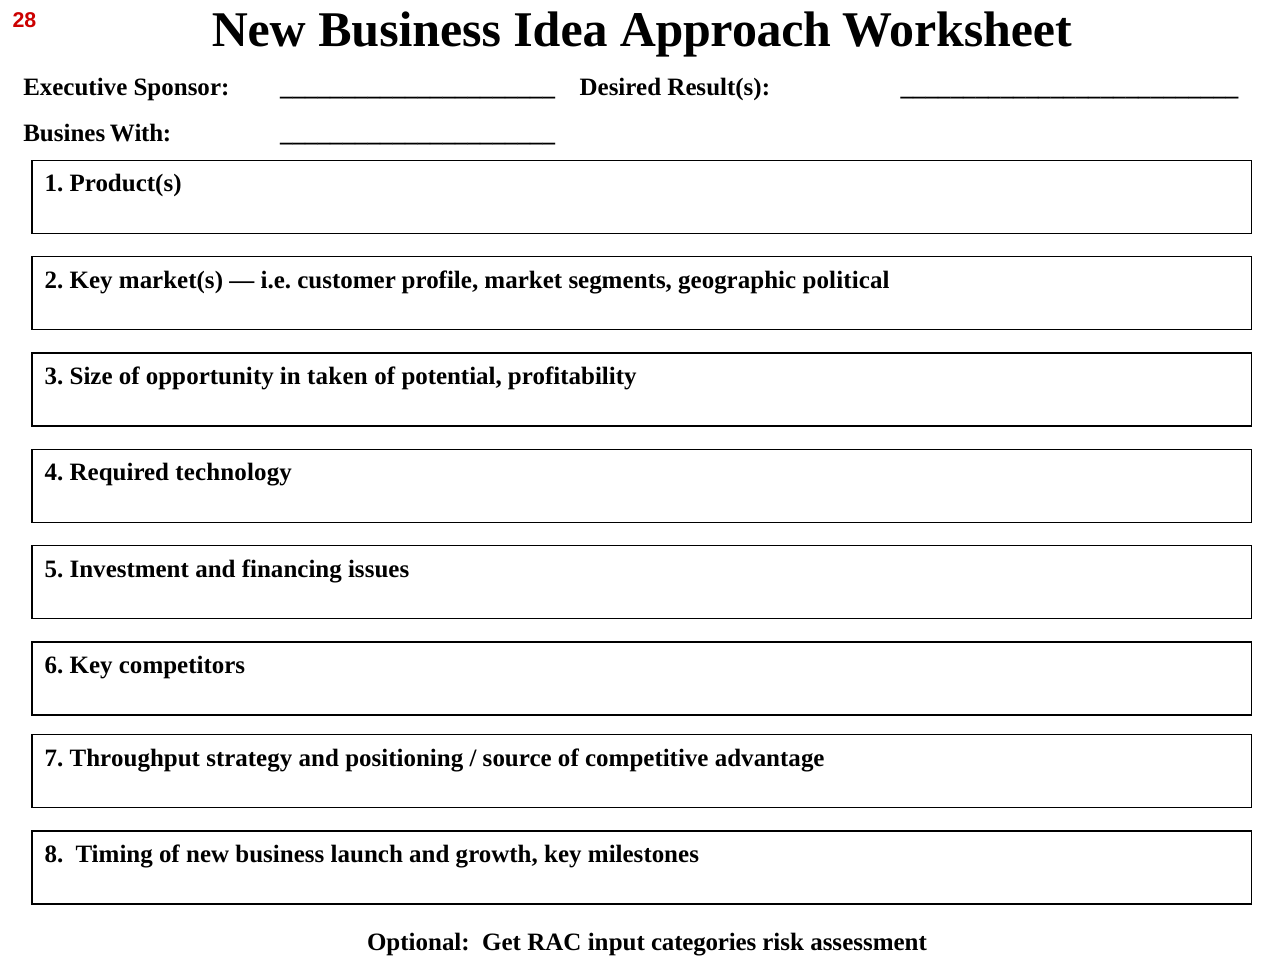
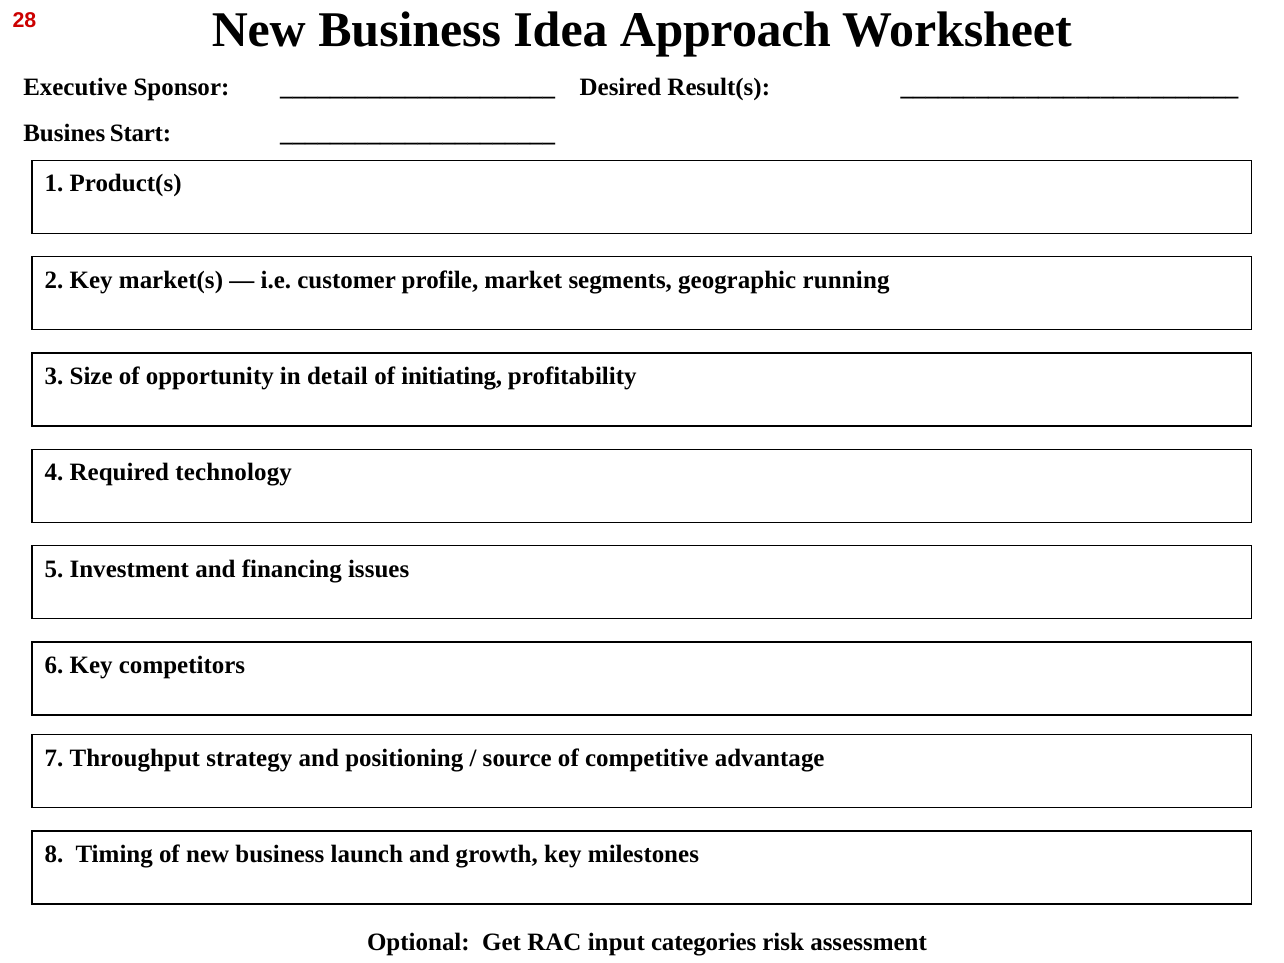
With: With -> Start (141, 133)
political: political -> running (846, 280)
taken: taken -> detail (337, 376)
potential: potential -> initiating (452, 376)
